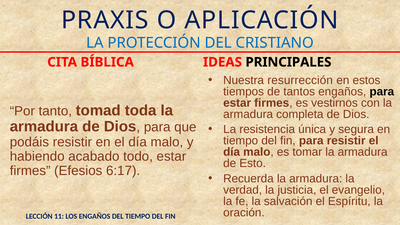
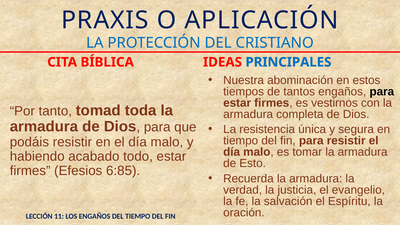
PRINCIPALES colour: black -> blue (288, 62)
resurrección: resurrección -> abominación (300, 80)
6:17: 6:17 -> 6:85 (123, 171)
